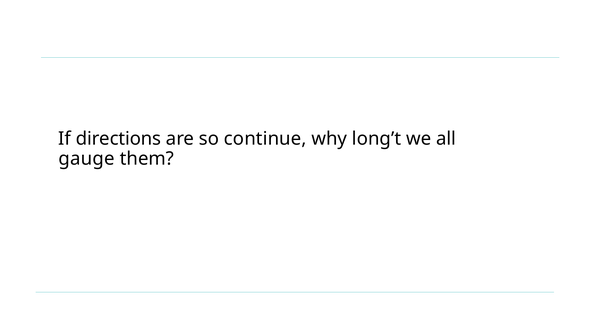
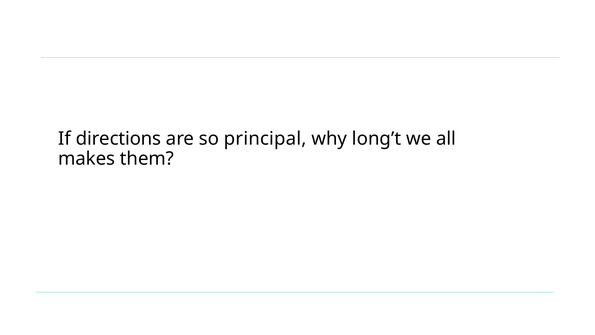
continue: continue -> principal (265, 139)
gauge: gauge -> makes (87, 159)
